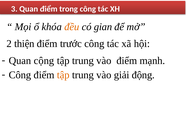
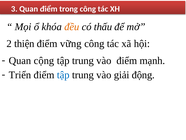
gian: gian -> thấu (103, 27)
trước: trước -> vững (71, 44)
Công: Công -> Triển (20, 75)
tập colour: orange -> blue (63, 75)
